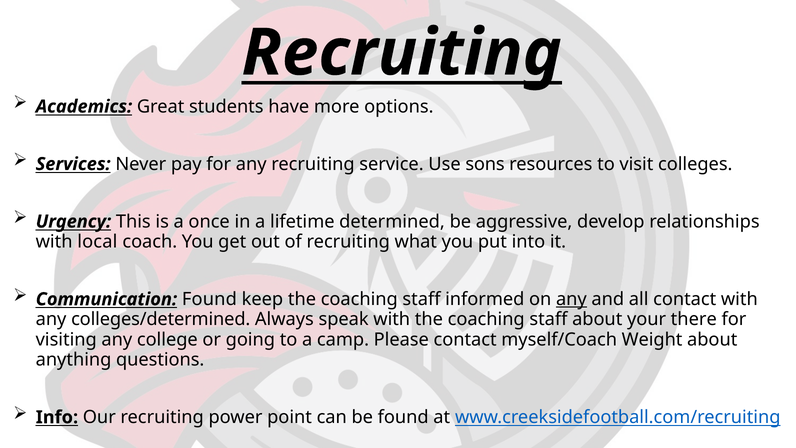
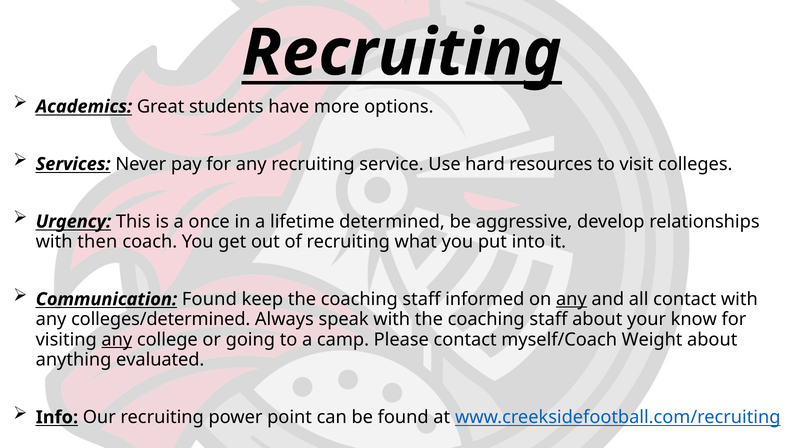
sons: sons -> hard (485, 164)
local: local -> then (97, 242)
there: there -> know (694, 319)
any underline: none -> present (117, 339)
questions: questions -> evaluated (160, 360)
